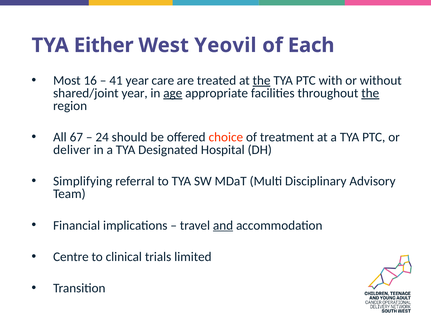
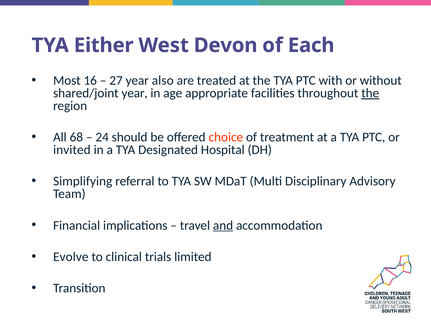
Yeovil: Yeovil -> Devon (226, 45)
41: 41 -> 27 (116, 81)
care: care -> also (163, 81)
the underline: present -> none (262, 81)
age underline: present -> none (173, 93)
67: 67 -> 68 (76, 137)
deliver: deliver -> invited (72, 150)
Centre: Centre -> Evolve (71, 257)
